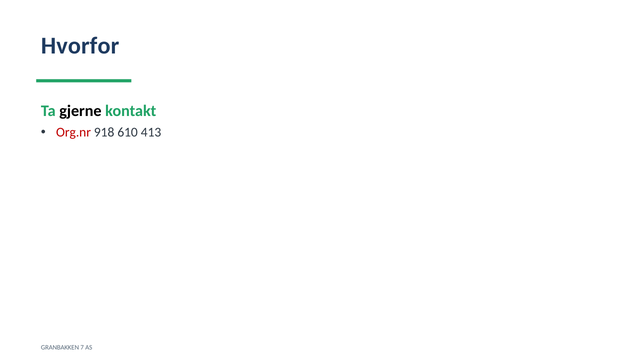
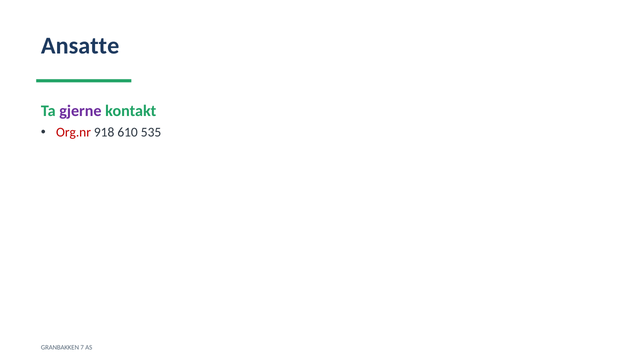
Hvorfor: Hvorfor -> Ansatte (80, 46)
gjerne colour: black -> purple (80, 111)
413: 413 -> 535 (151, 132)
